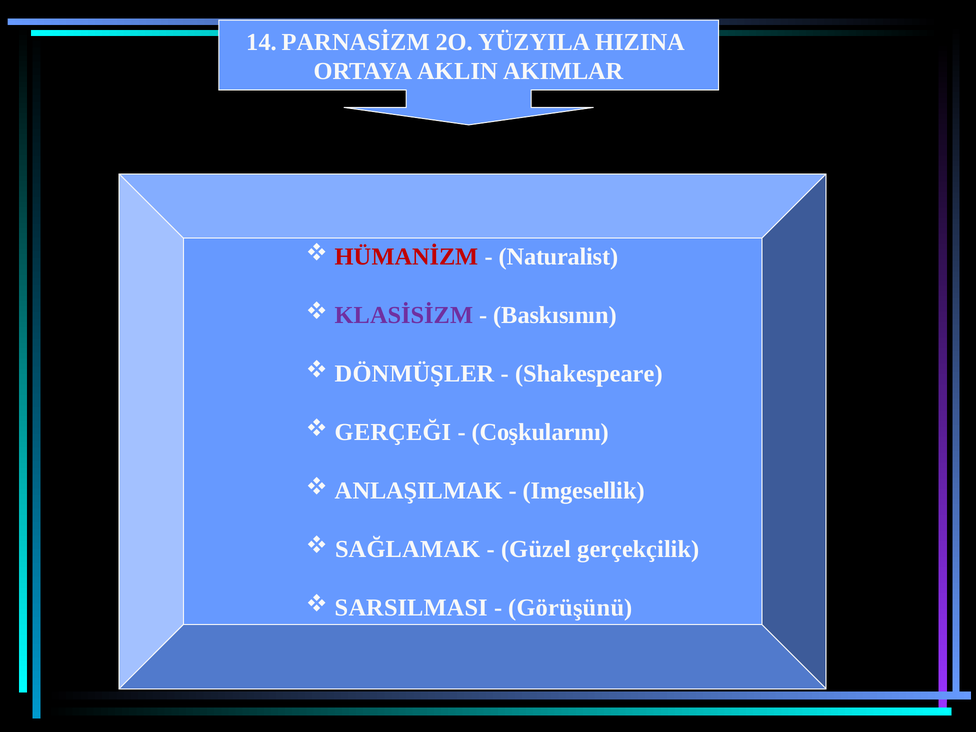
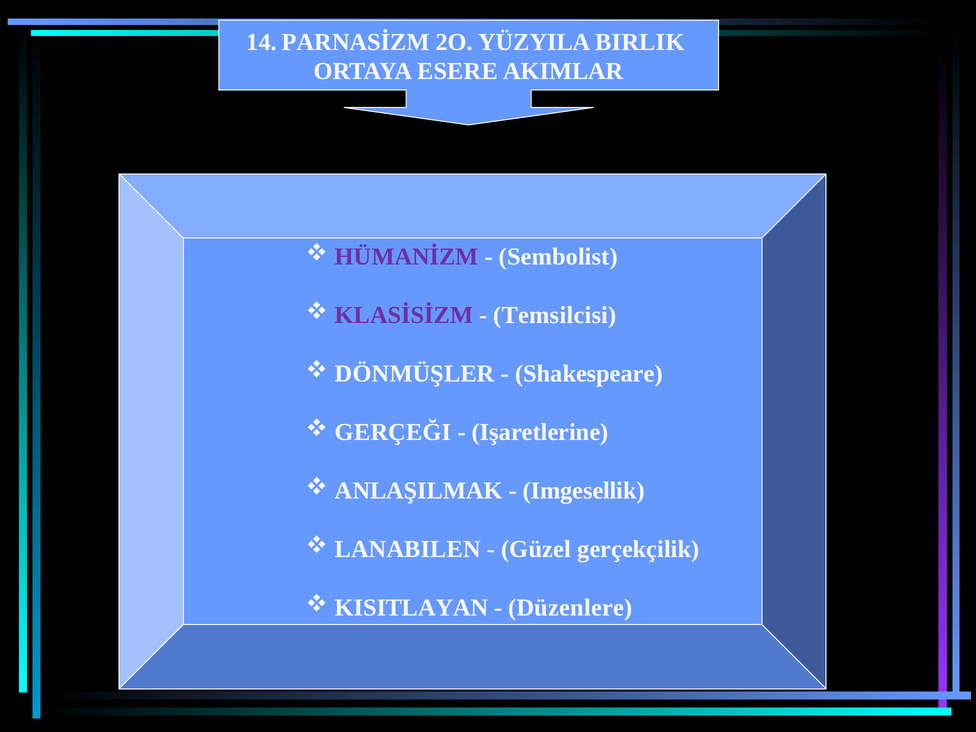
HIZINA: HIZINA -> BIRLIK (640, 42)
AKLIN: AKLIN -> ESERE (458, 71)
HÜMANİZM colour: red -> purple (407, 256)
Naturalist: Naturalist -> Sembolist (558, 256)
Baskısının: Baskısının -> Temsilcisi (555, 315)
Coşkularını: Coşkularını -> Işaretlerine (540, 432)
SAĞLAMAK: SAĞLAMAK -> LANABILEN (408, 549)
SARSILMASI: SARSILMASI -> KISITLAYAN (412, 608)
Görüşünü: Görüşünü -> Düzenlere (570, 608)
